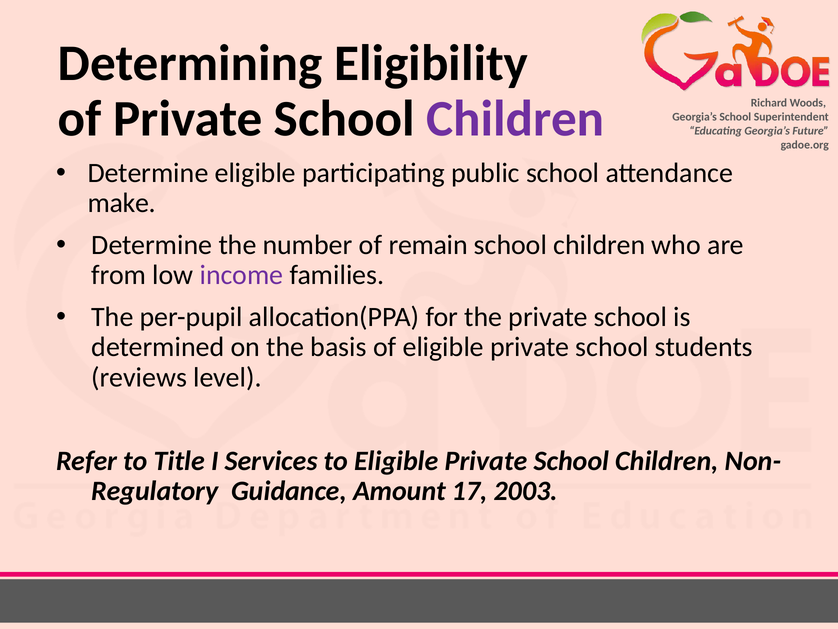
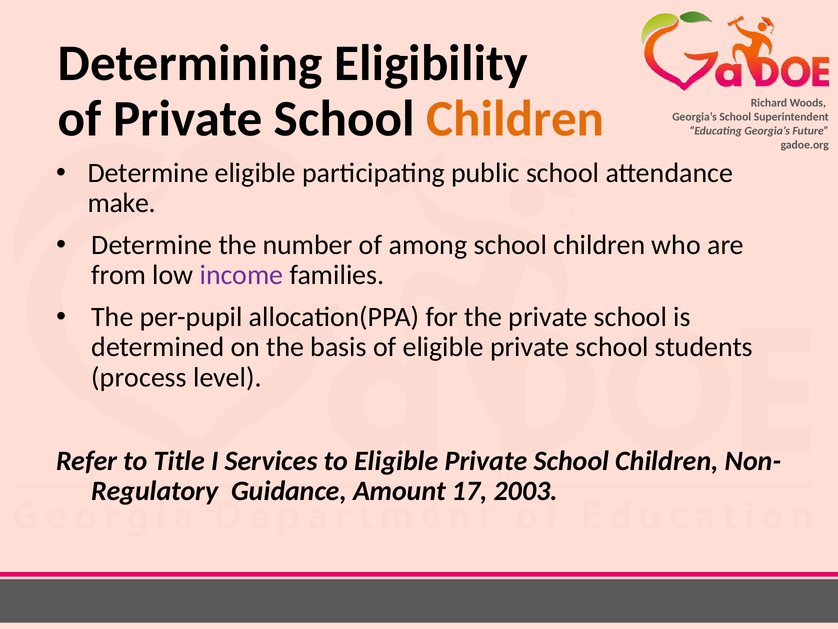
Children colour: purple -> orange (515, 119)
remain: remain -> among (428, 245)
reviews: reviews -> process (139, 377)
